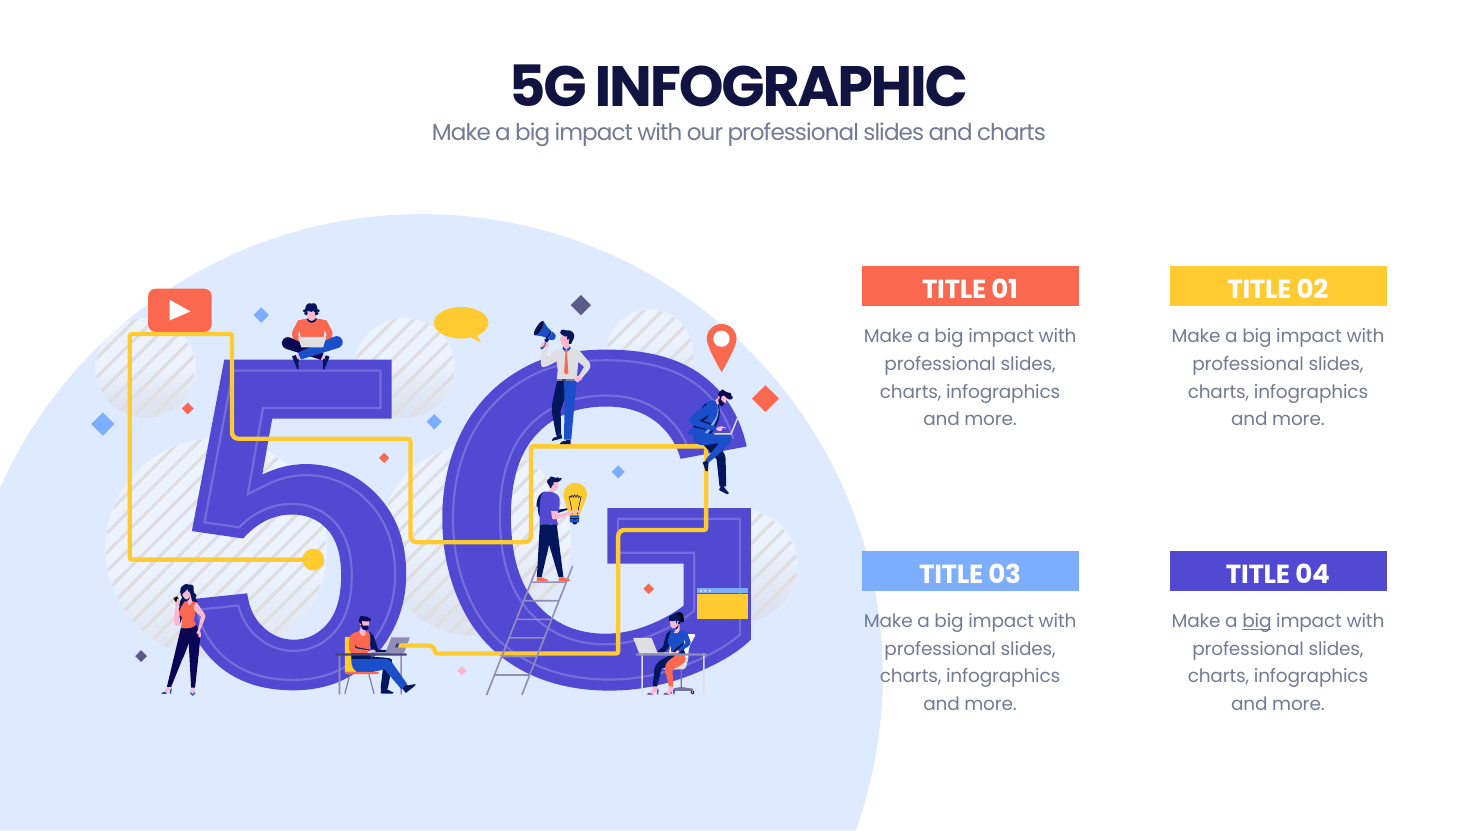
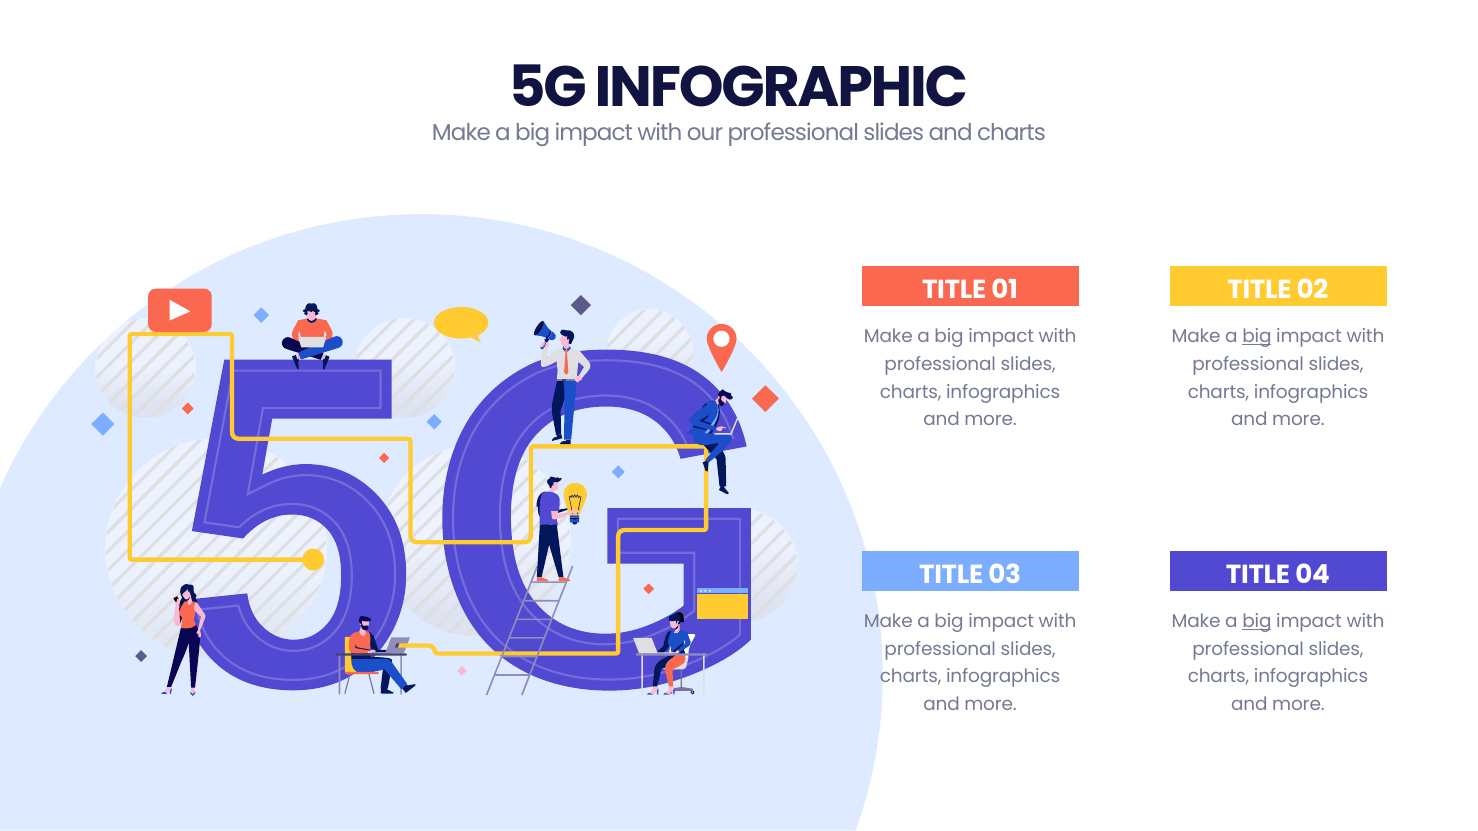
big underline: none -> present (1257, 337)
